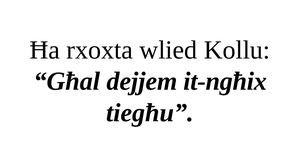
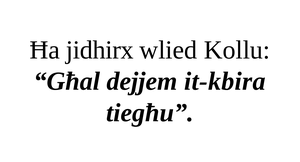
rxoxta: rxoxta -> jidhirx (100, 50)
it-ngħix: it-ngħix -> it-kbira (225, 81)
